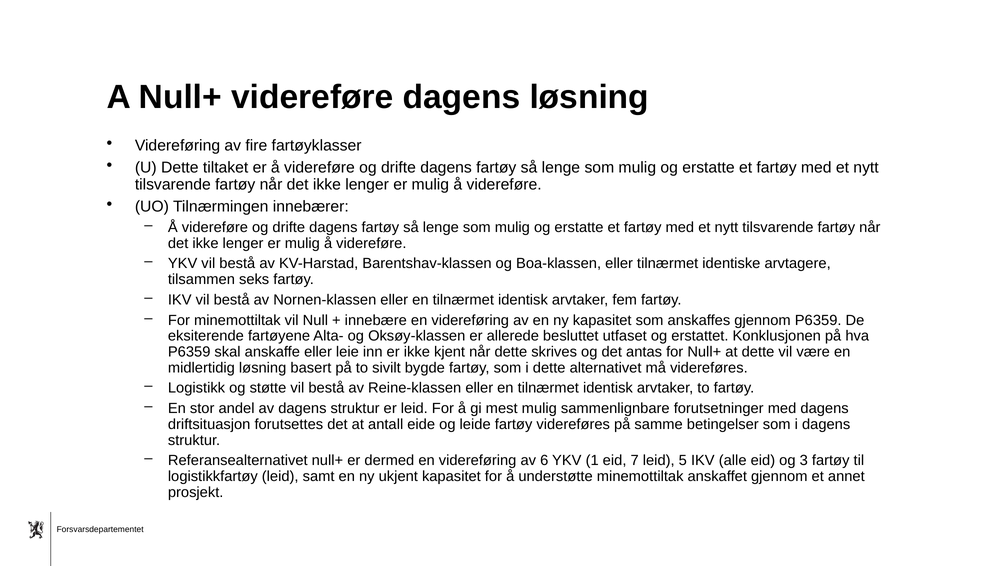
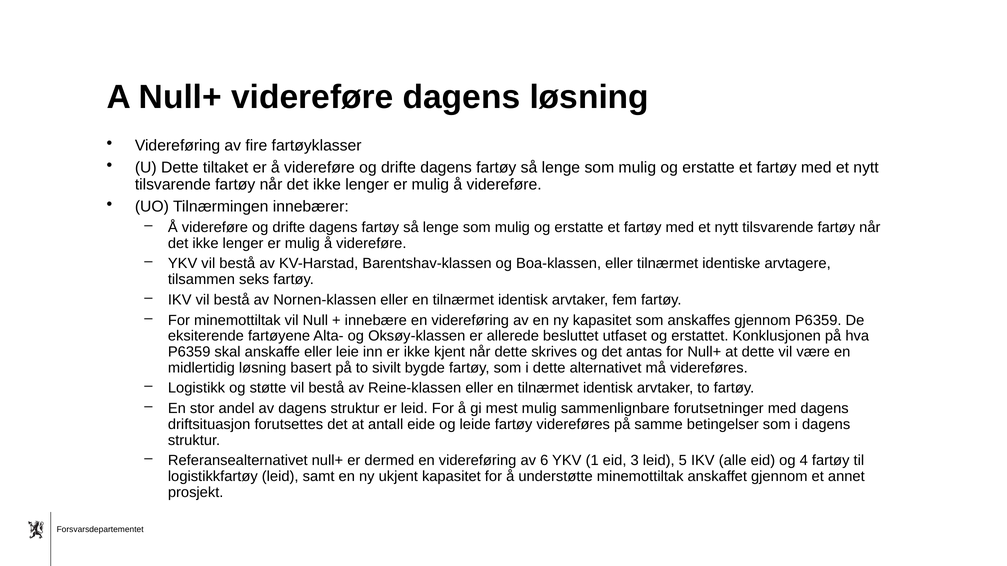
7: 7 -> 3 (635, 461)
3: 3 -> 4 (804, 461)
